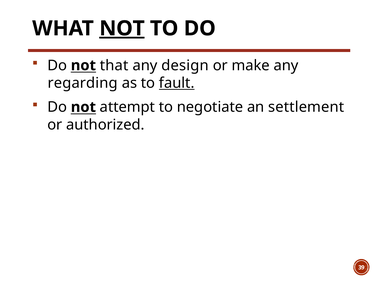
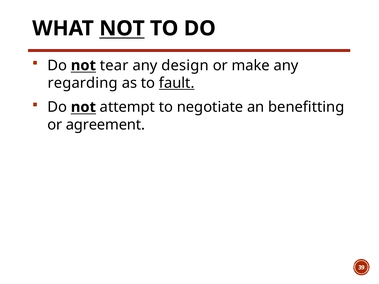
NOT underline: present -> none (122, 28)
that: that -> tear (114, 65)
settlement: settlement -> benefitting (306, 107)
authorized: authorized -> agreement (105, 125)
